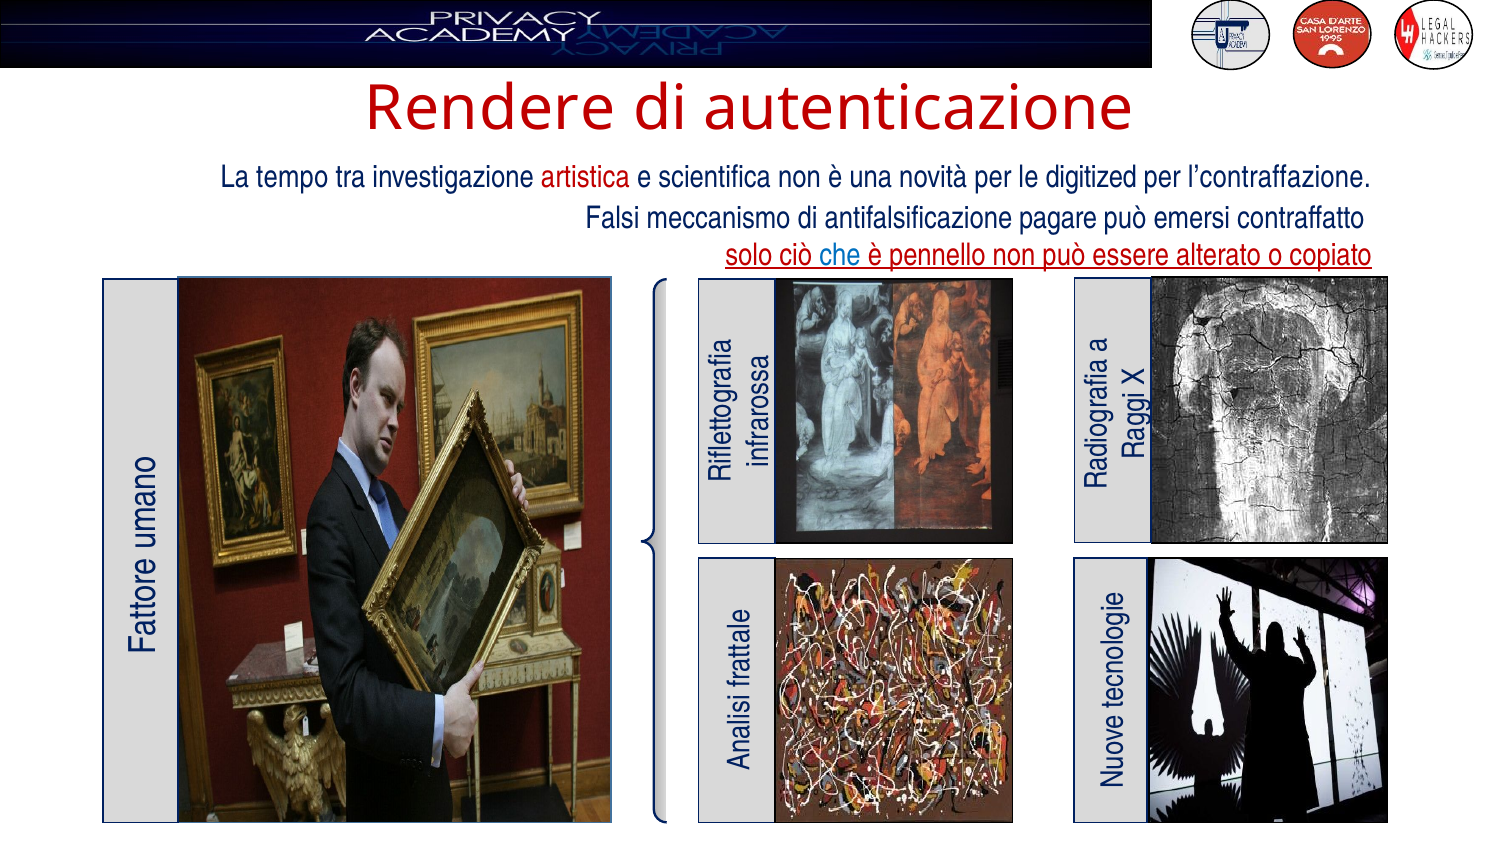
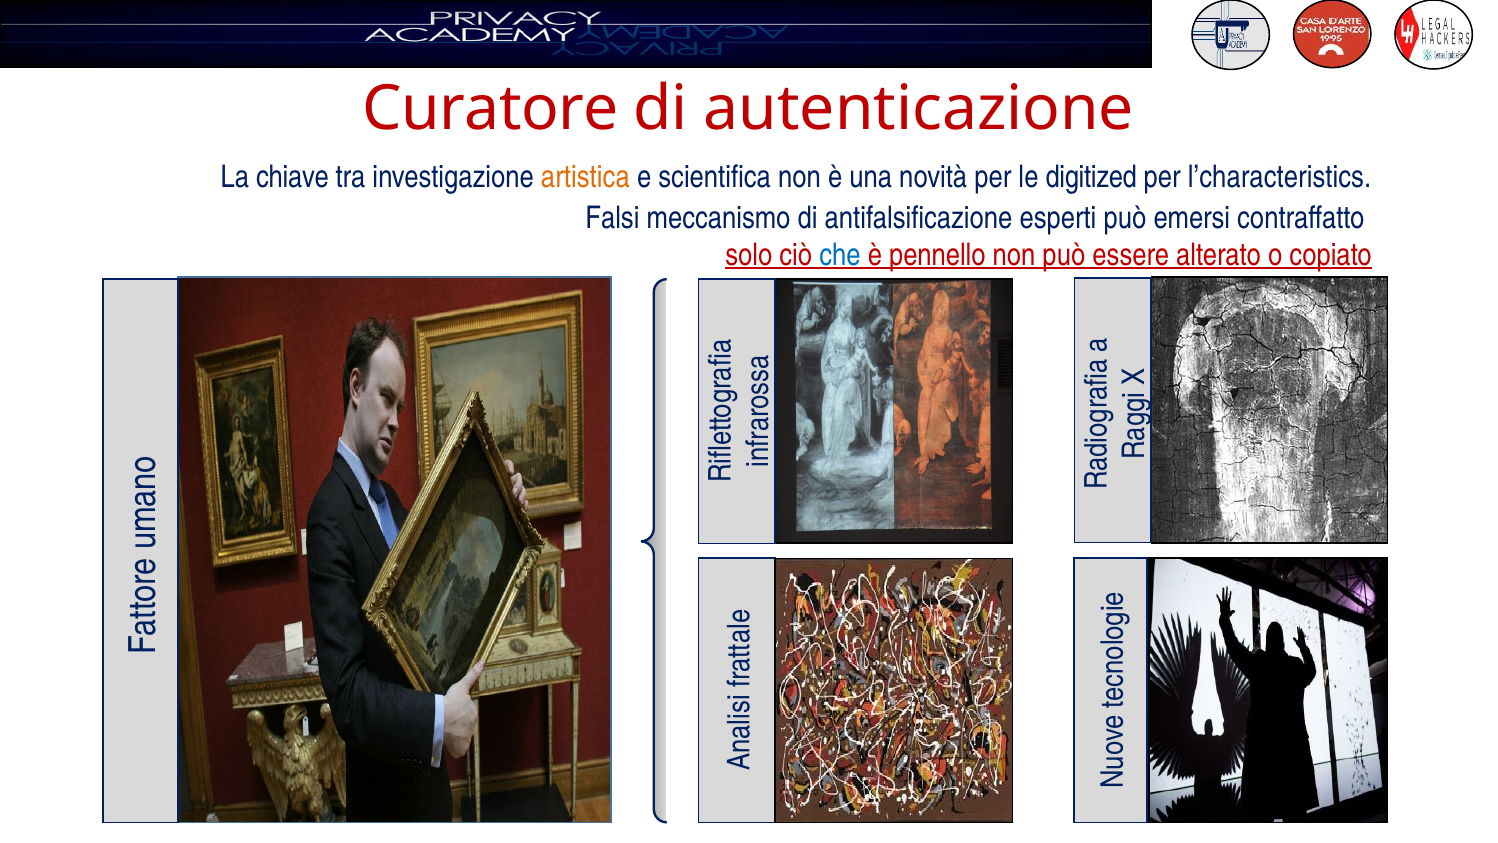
Rendere: Rendere -> Curatore (491, 109)
tempo: tempo -> chiave (293, 177)
artistica colour: red -> orange (585, 177)
l’contraffazione: l’contraffazione -> l’characteristics (1280, 177)
pagare: pagare -> esperti (1058, 218)
